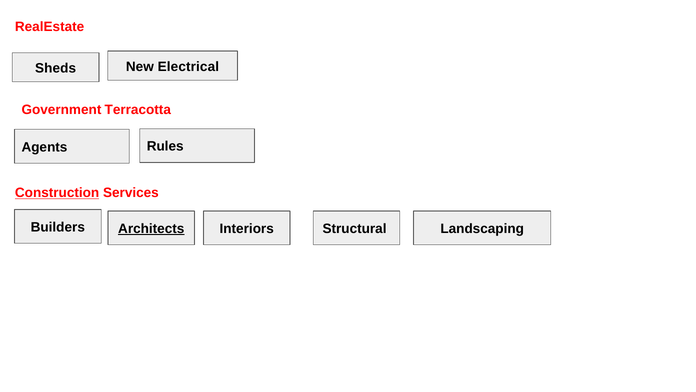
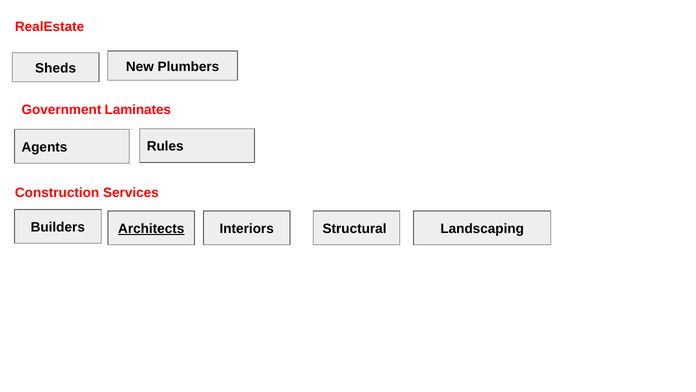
Electrical: Electrical -> Plumbers (188, 67)
Terracotta: Terracotta -> Laminates (138, 110)
Construction underline: present -> none (57, 193)
